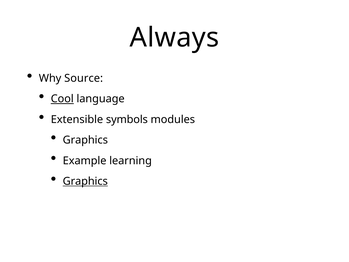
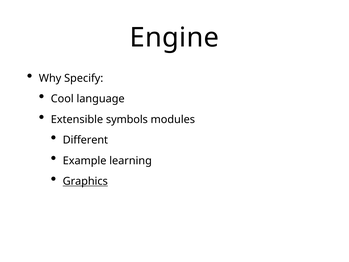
Always: Always -> Engine (174, 38)
Source: Source -> Specify (84, 78)
Cool underline: present -> none (62, 99)
Graphics: Graphics -> Different (85, 140)
